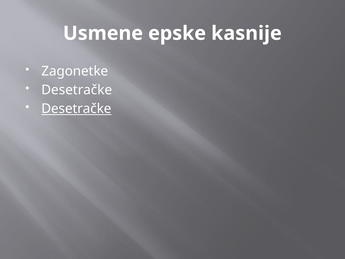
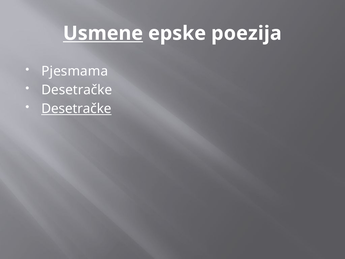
Usmene underline: none -> present (103, 33)
kasnije: kasnije -> poezija (246, 33)
Zagonetke: Zagonetke -> Pjesmama (75, 71)
